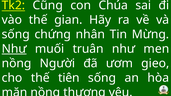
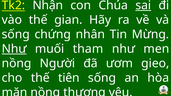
Cũng: Cũng -> Nhận (48, 5)
sai underline: none -> present (143, 5)
truân: truân -> tham (88, 49)
